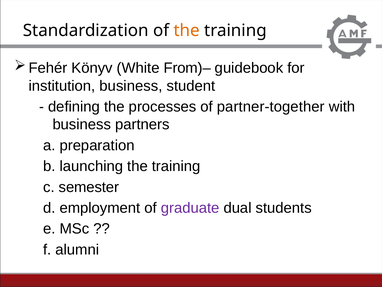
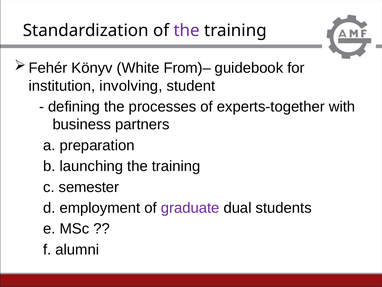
the colour: orange -> purple (187, 30)
institution business: business -> involving (131, 86)
partner-together: partner-together -> experts-together (271, 107)
